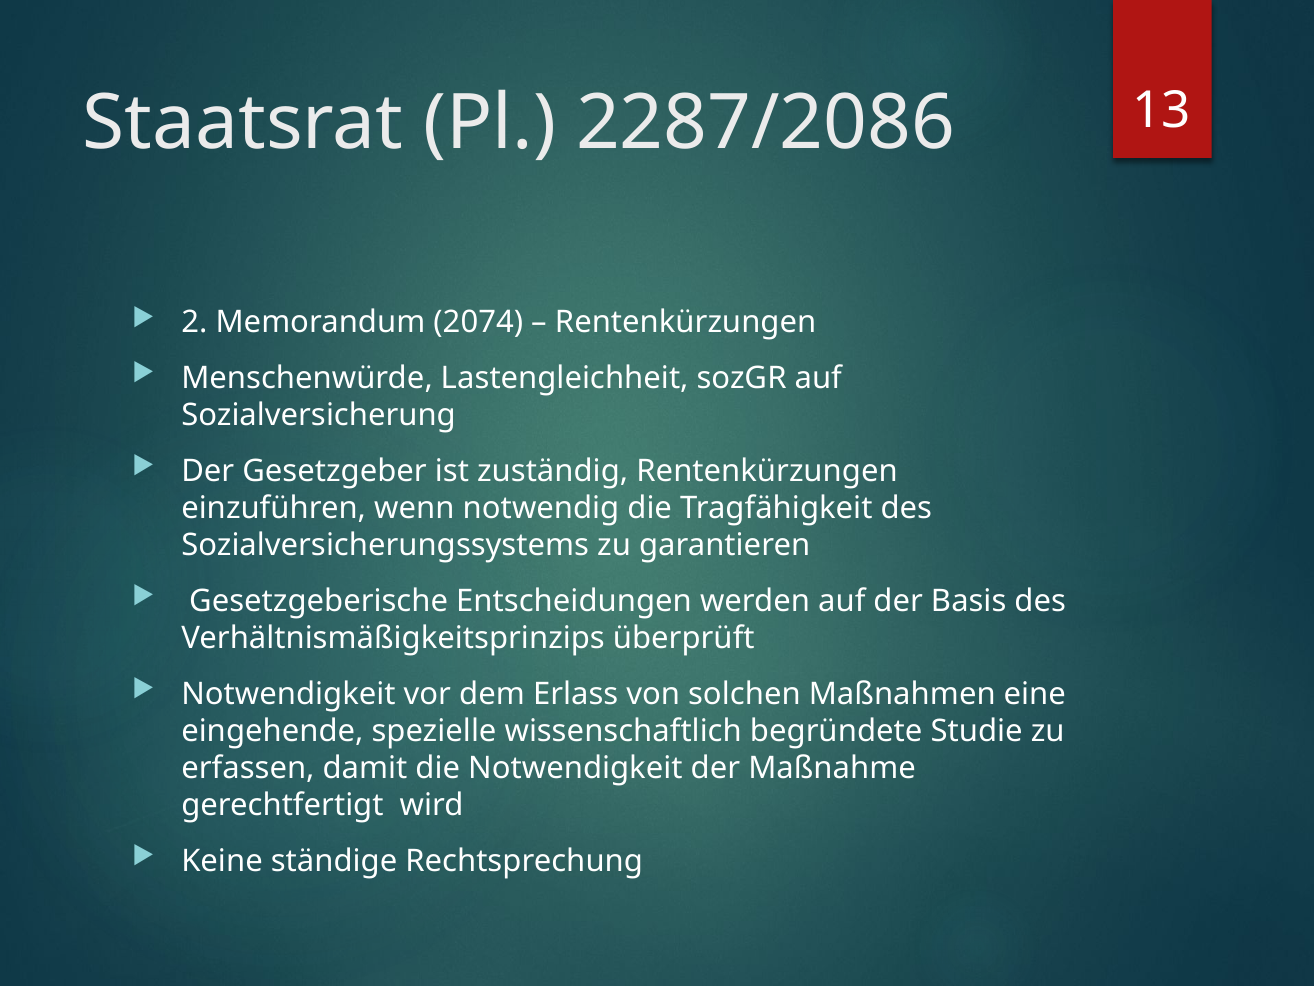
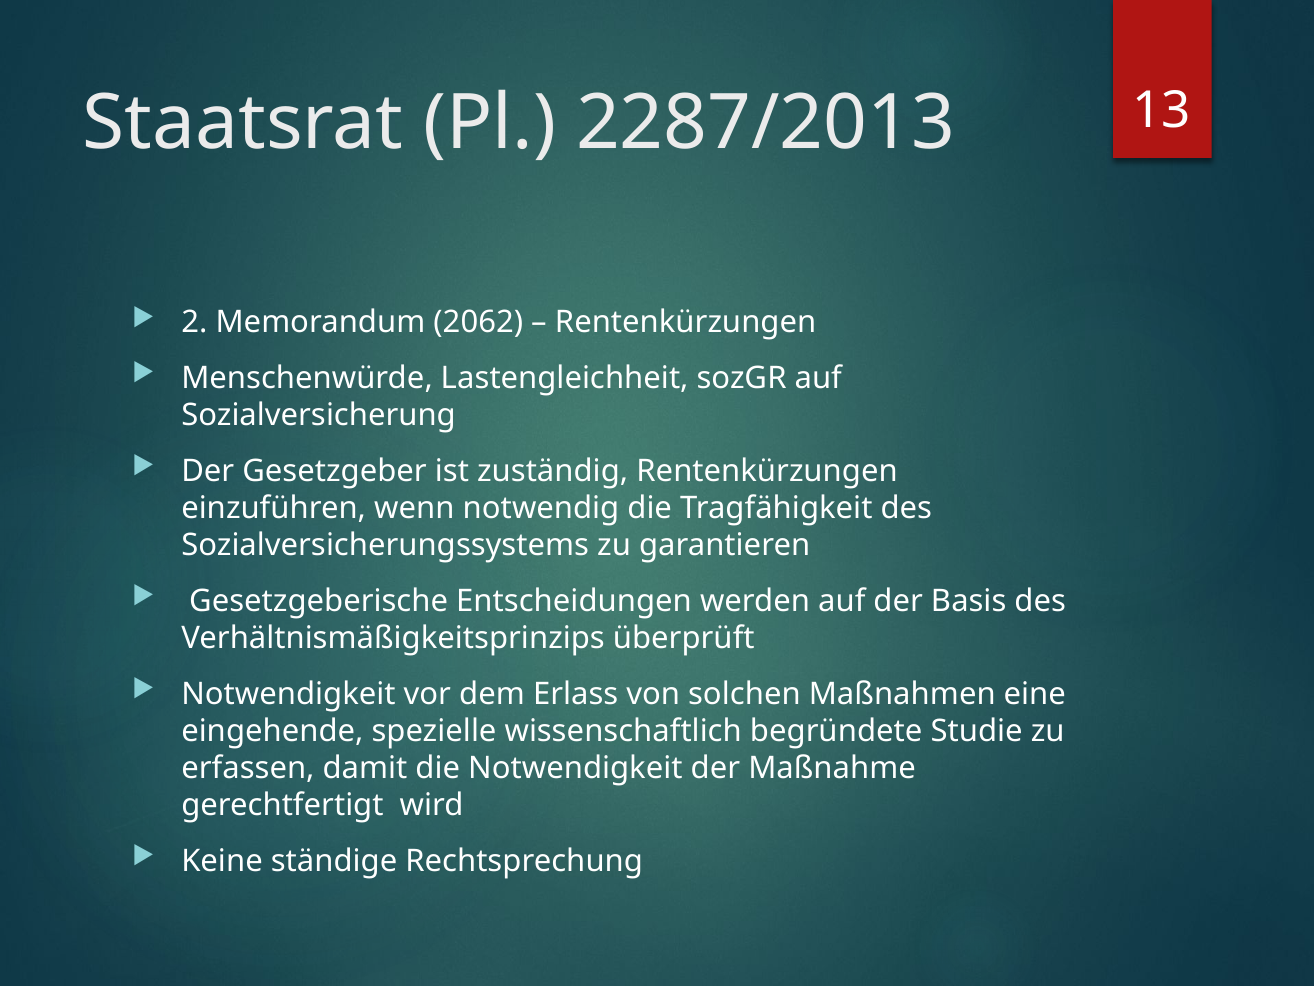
2287/2086: 2287/2086 -> 2287/2013 (766, 123)
2074: 2074 -> 2062 (478, 322)
